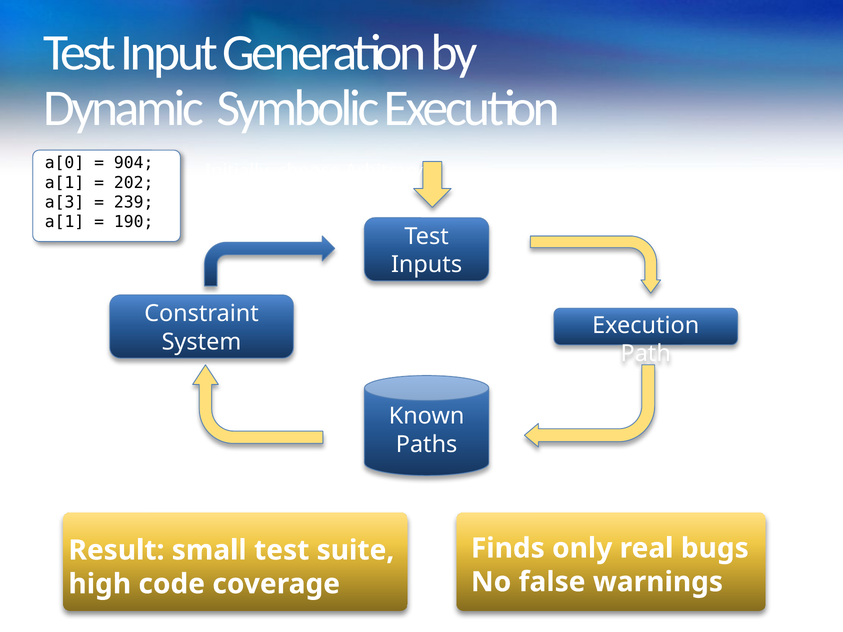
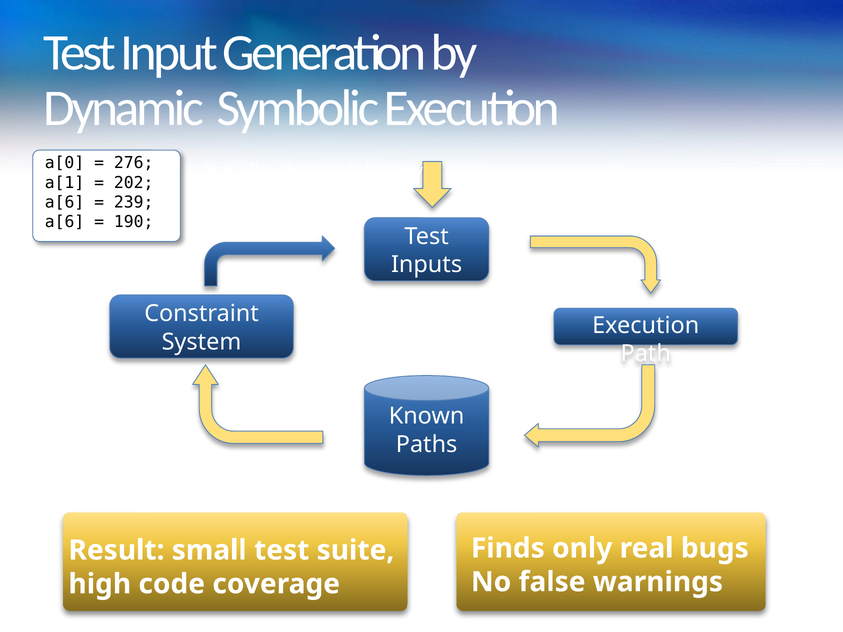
904: 904 -> 276 (134, 163)
a[3: a[3 -> a[6 (65, 202)
a[1: a[1 -> a[6 (65, 222)
